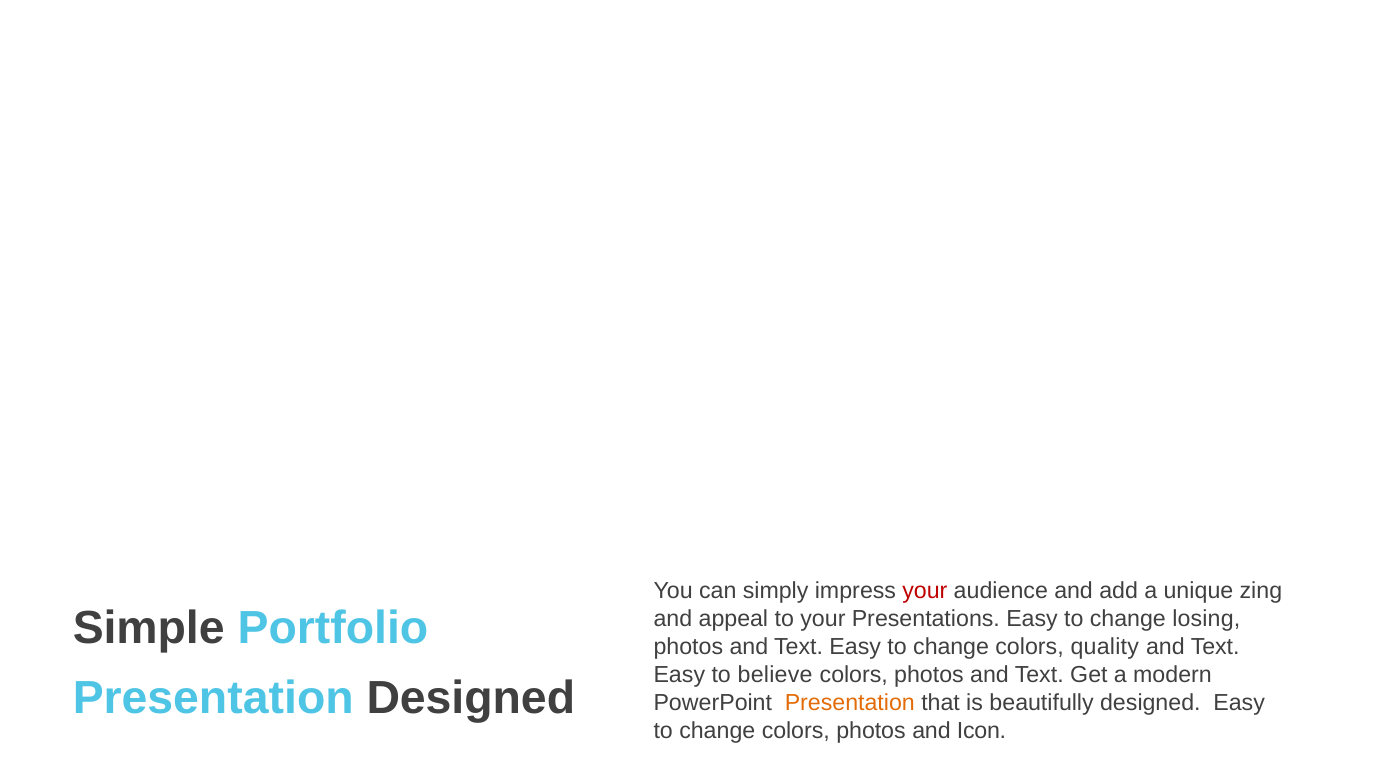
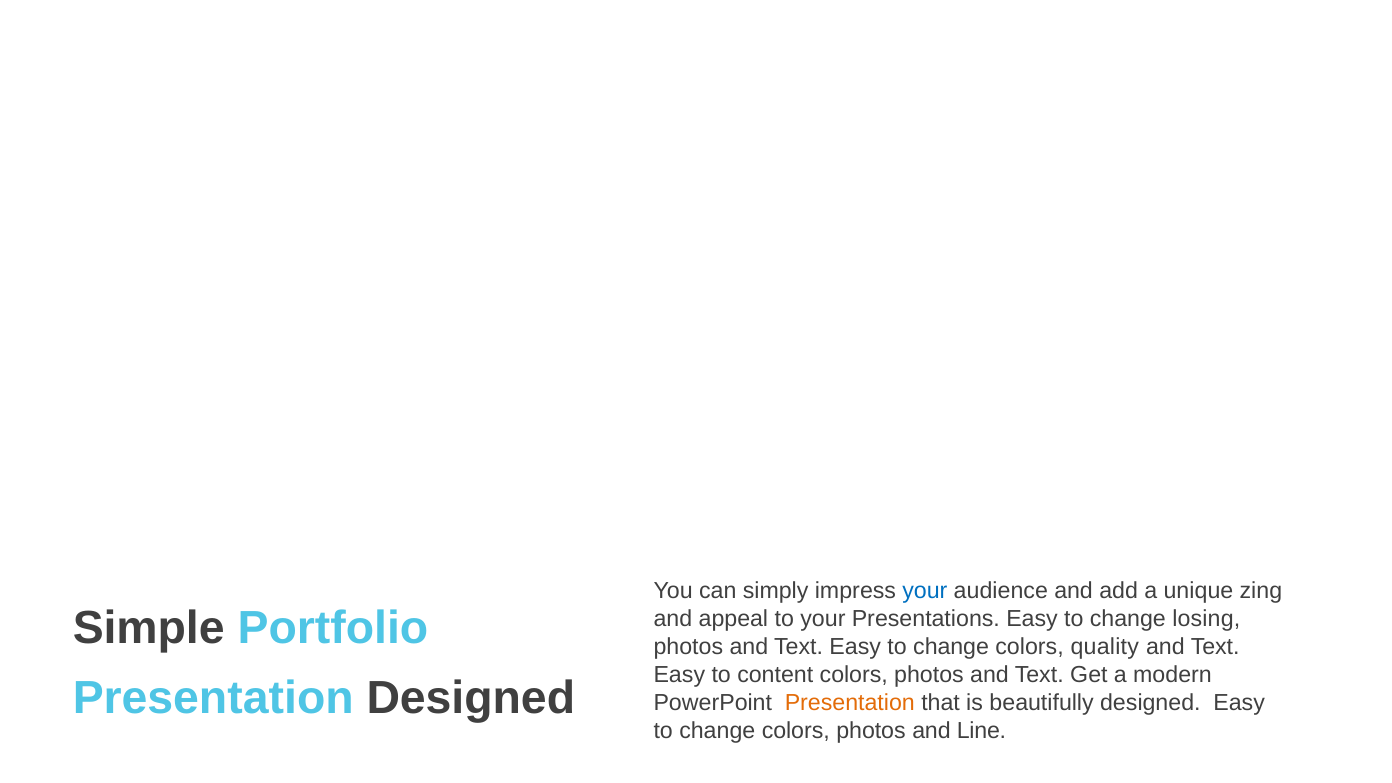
your colour: red -> blue (925, 591)
believe: believe -> content (775, 675)
Icon: Icon -> Line (981, 731)
